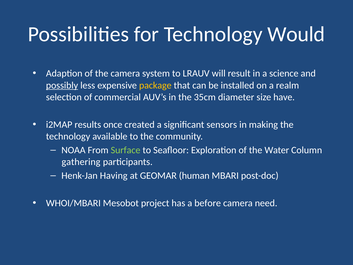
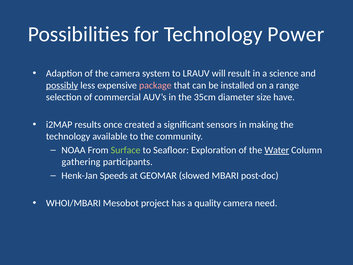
Would: Would -> Power (296, 34)
package colour: yellow -> pink (155, 85)
realm: realm -> range (287, 85)
Water underline: none -> present (277, 150)
Having: Having -> Speeds (114, 176)
human: human -> slowed (194, 176)
before: before -> quality (208, 203)
